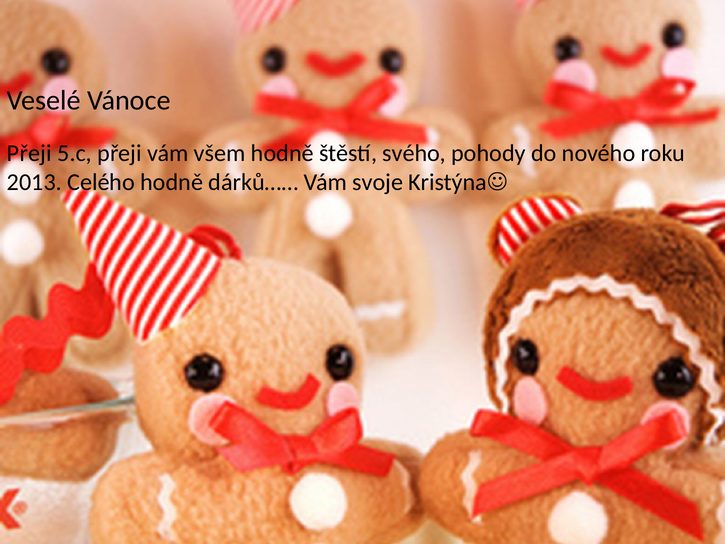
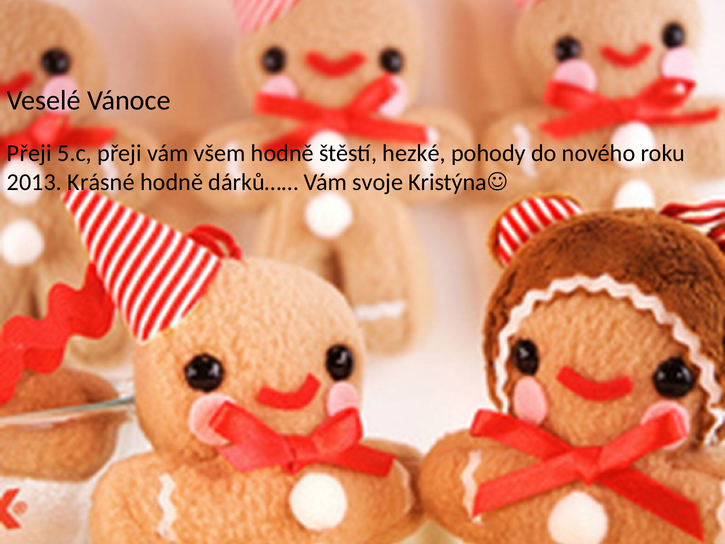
svého: svého -> hezké (414, 153)
Celého: Celého -> Krásné (101, 182)
